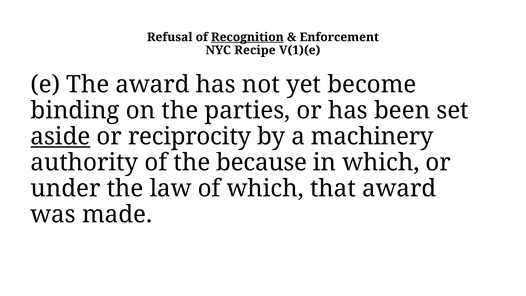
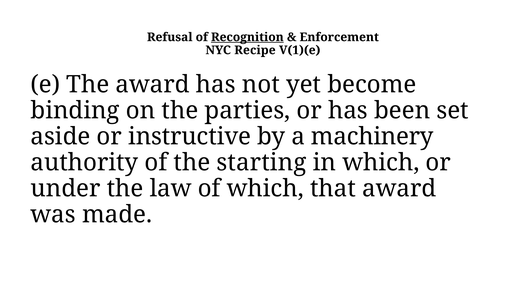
aside underline: present -> none (60, 137)
reciprocity: reciprocity -> instructive (190, 137)
because: because -> starting (261, 163)
